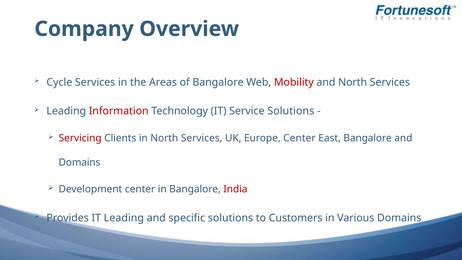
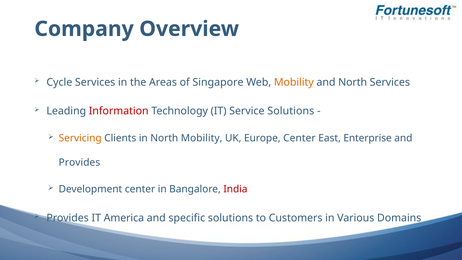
of Bangalore: Bangalore -> Singapore (218, 82)
Mobility colour: red -> orange (294, 82)
Servicing colour: red -> orange (80, 138)
in North Services: Services -> Mobility (202, 138)
East Bangalore: Bangalore -> Enterprise (368, 138)
Domains: Domains -> Provides (79, 162)
IT Leading: Leading -> America (124, 218)
